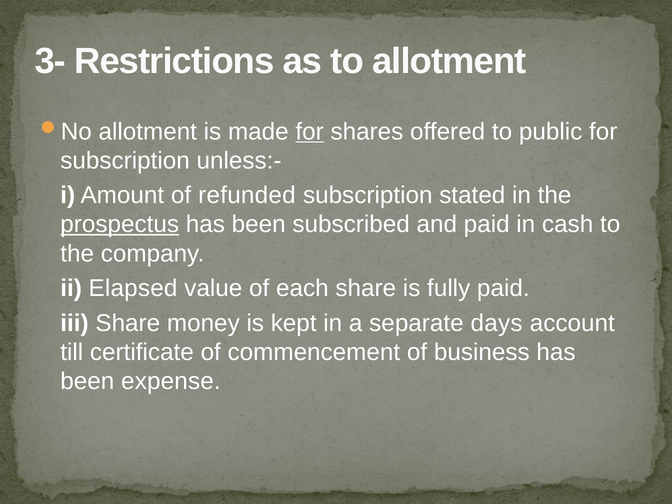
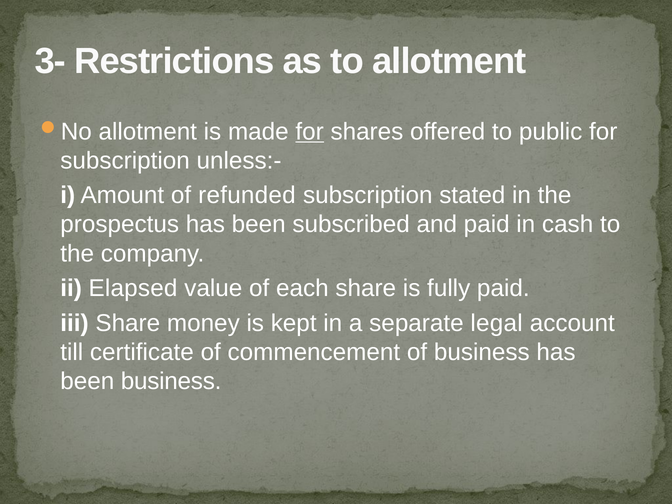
prospectus underline: present -> none (120, 224)
days: days -> legal (497, 323)
been expense: expense -> business (171, 381)
